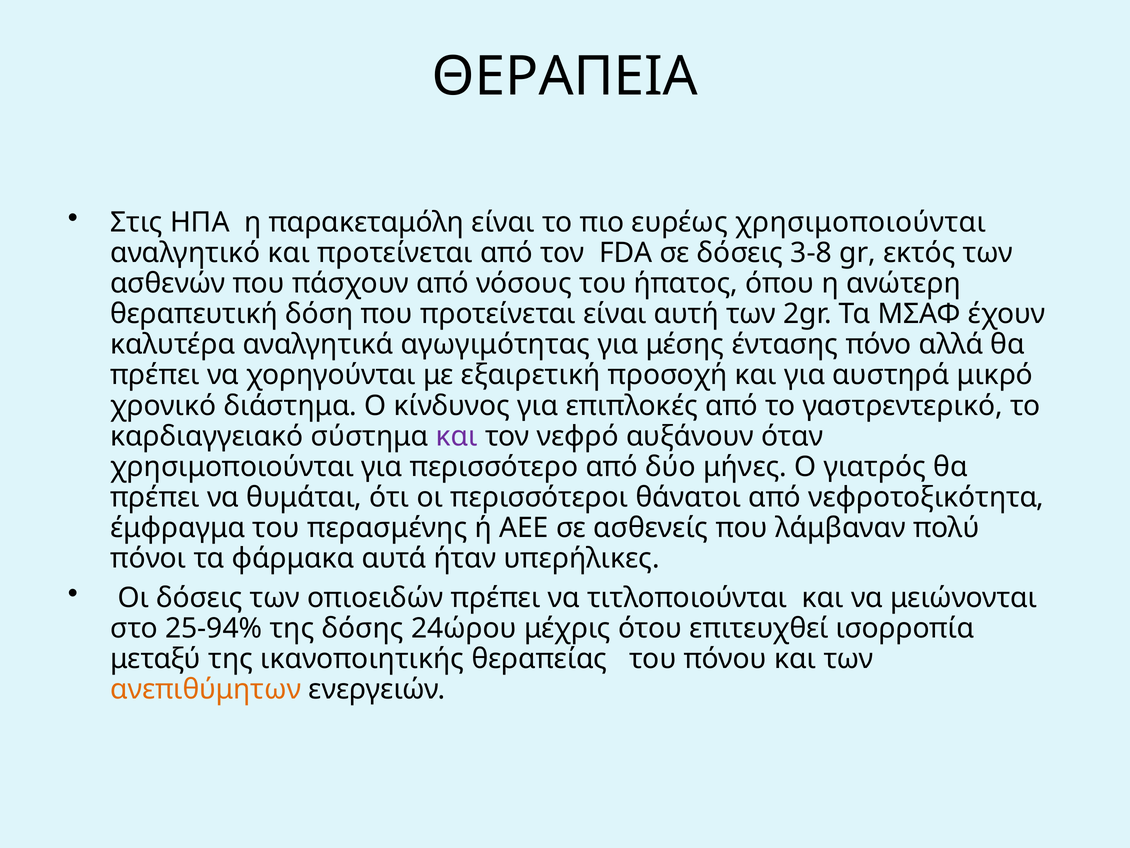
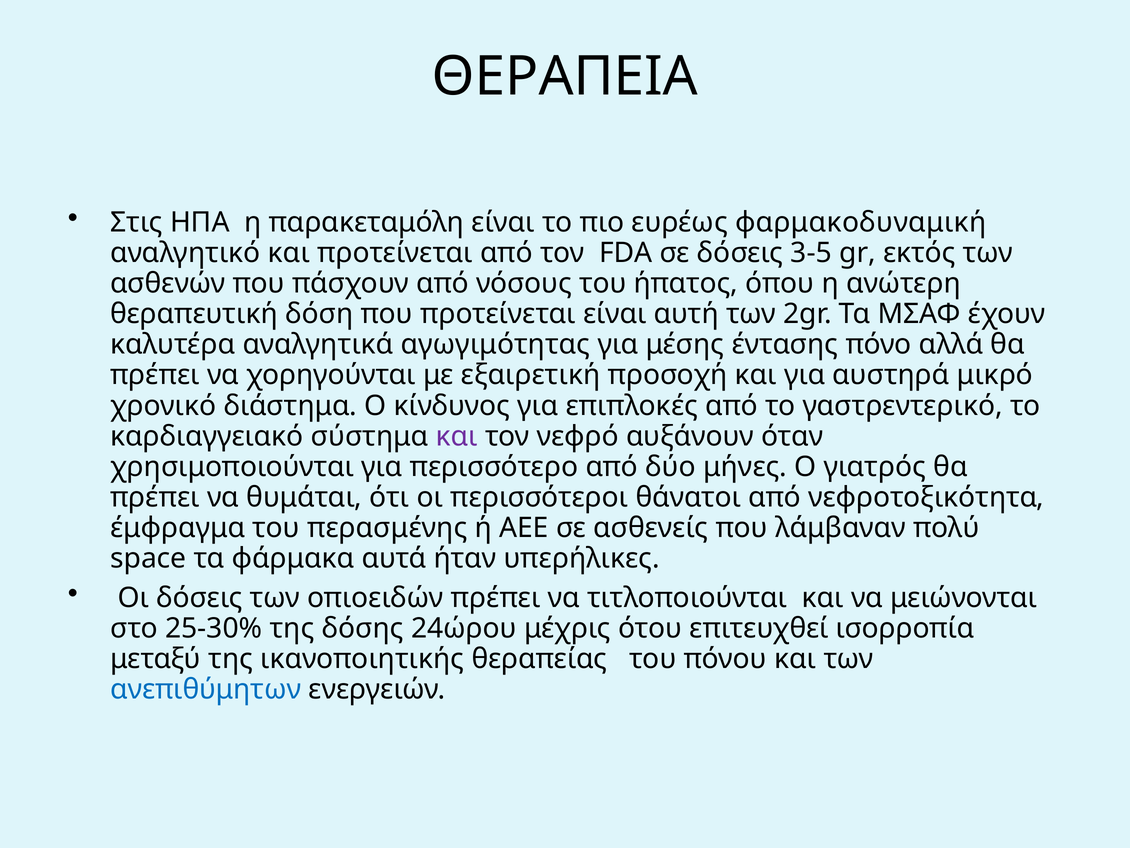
ευρέως χρησιμοποιούνται: χρησιμοποιούνται -> φαρμακοδυναμική (861, 222)
3-8: 3-8 -> 3-5 (811, 253)
πόνοι: πόνοι -> space (148, 558)
25-94%: 25-94% -> 25-30% (214, 628)
ανεπιθύμητων colour: orange -> blue (206, 689)
